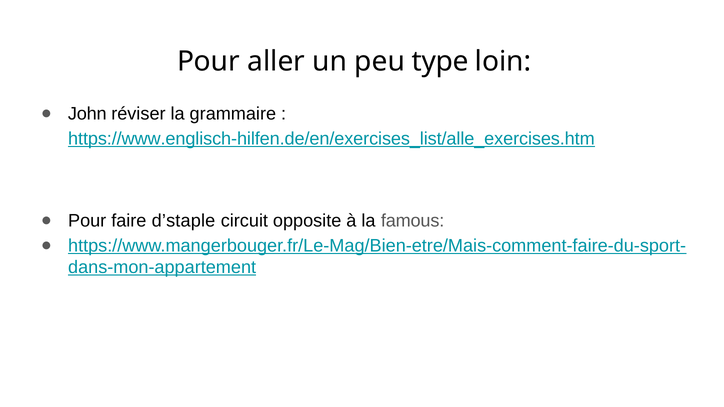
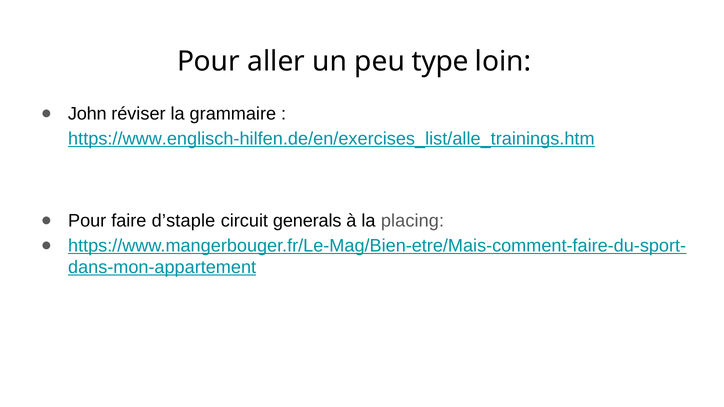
https://www.englisch-hilfen.de/en/exercises_list/alle_exercises.htm: https://www.englisch-hilfen.de/en/exercises_list/alle_exercises.htm -> https://www.englisch-hilfen.de/en/exercises_list/alle_trainings.htm (331, 139)
opposite: opposite -> generals (307, 221)
famous: famous -> placing (412, 221)
